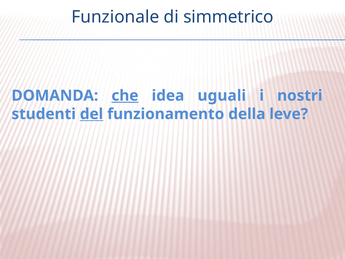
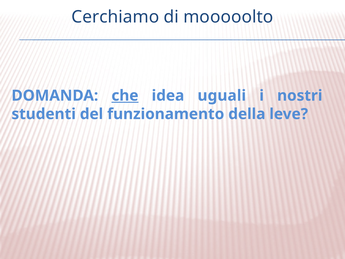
Funzionale: Funzionale -> Cerchiamo (115, 17)
simmetrico: simmetrico -> mooooolto (228, 17)
del underline: present -> none (92, 114)
